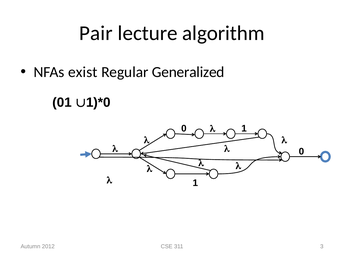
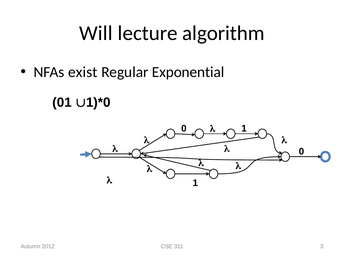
Pair: Pair -> Will (96, 33)
Generalized: Generalized -> Exponential (188, 72)
